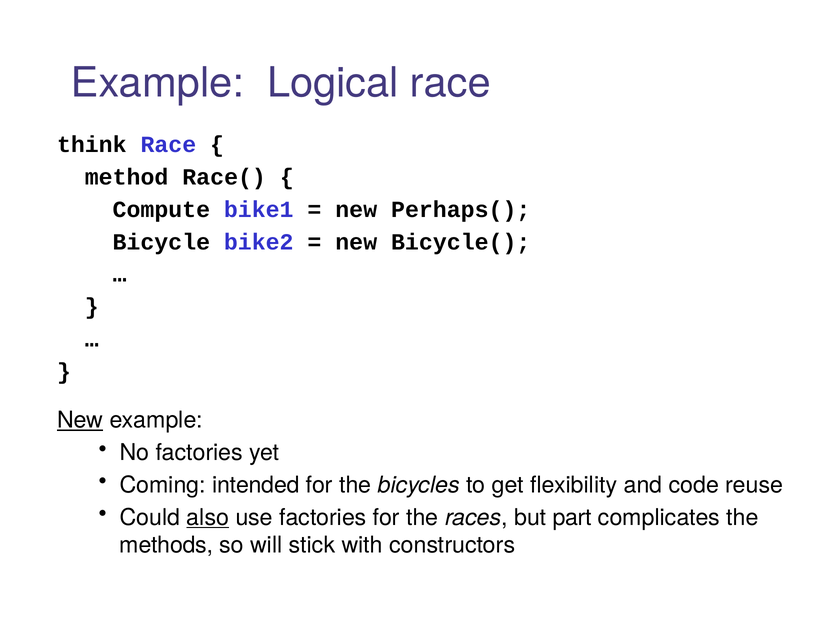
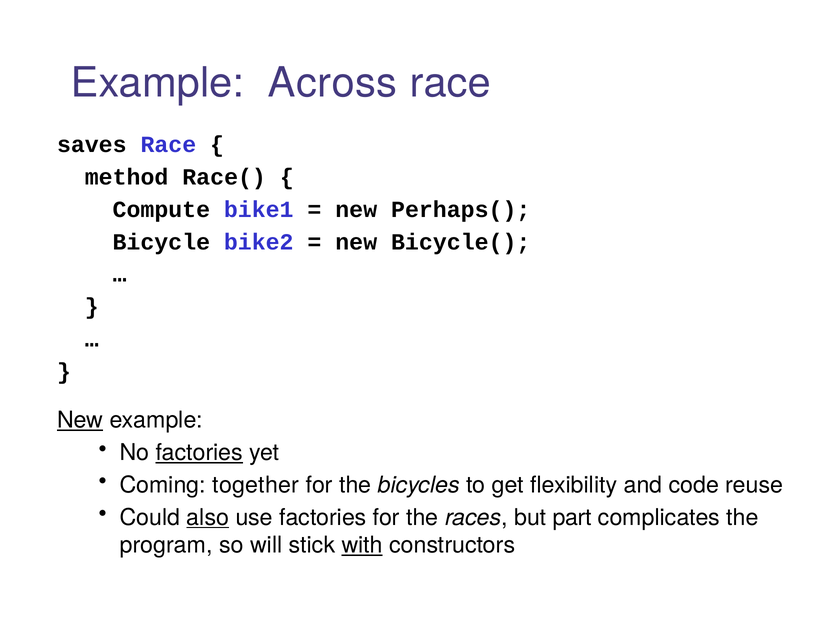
Logical: Logical -> Across (333, 83)
think: think -> saves (92, 145)
factories underline: none -> present (199, 453)
intended: intended -> together (256, 485)
methods: methods -> program (166, 546)
with underline: none -> present (362, 546)
